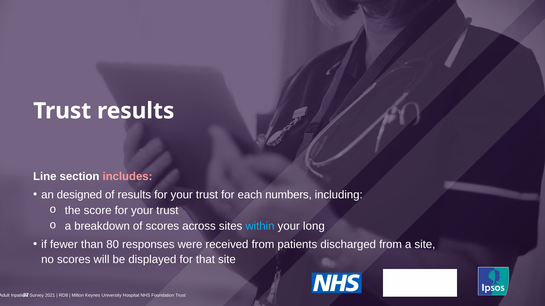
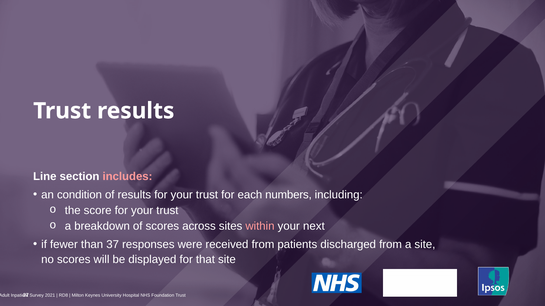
designed: designed -> condition (79, 195)
within colour: light blue -> pink (260, 226)
long: long -> next (314, 226)
than 80: 80 -> 37 (113, 245)
